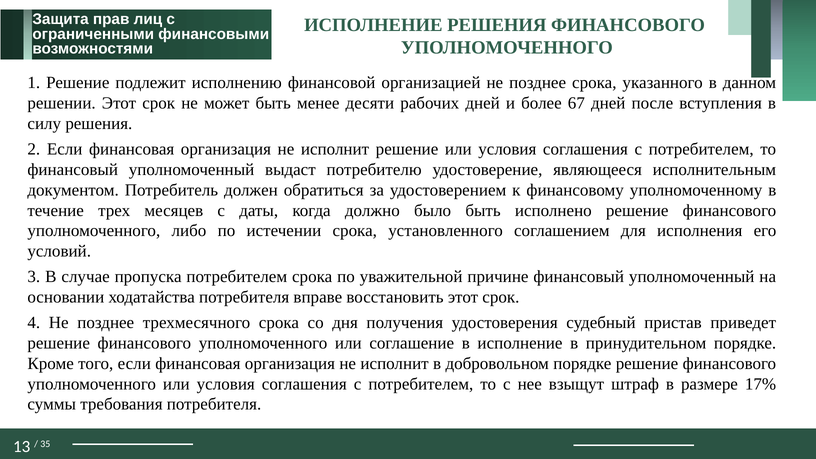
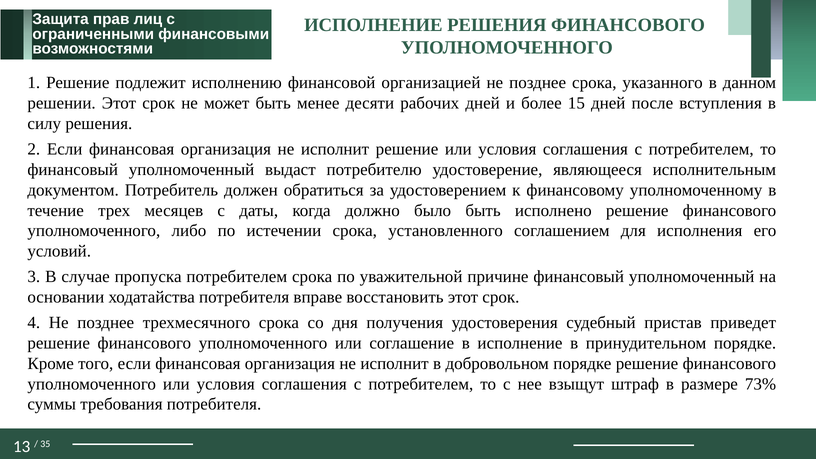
67: 67 -> 15 (576, 103)
17%: 17% -> 73% (761, 384)
